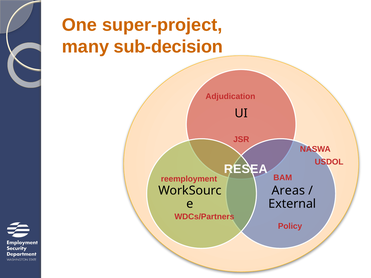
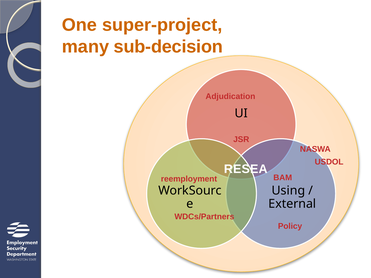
Areas: Areas -> Using (288, 191)
